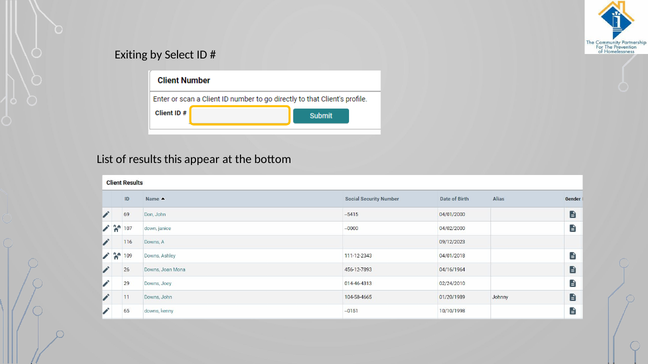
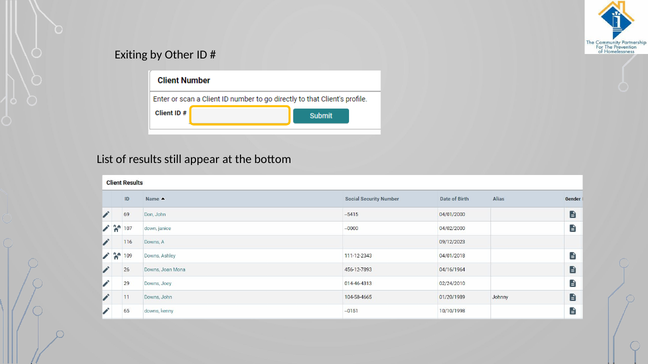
Select: Select -> Other (179, 55)
this: this -> still (173, 160)
